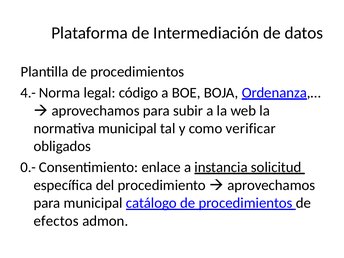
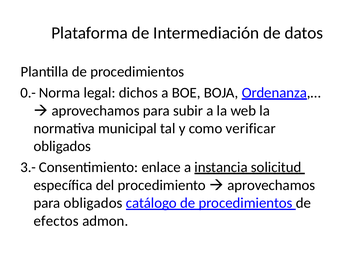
4.-: 4.- -> 0.- (28, 93)
código: código -> dichos (138, 93)
0.-: 0.- -> 3.- (28, 167)
para municipal: municipal -> obligados (93, 203)
